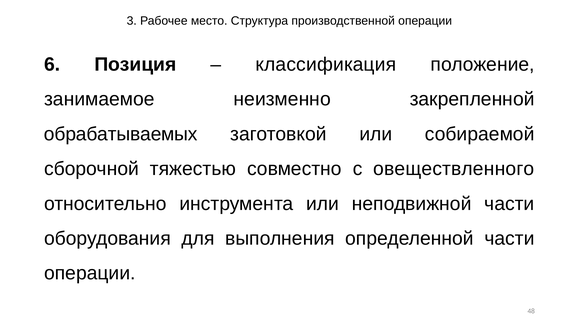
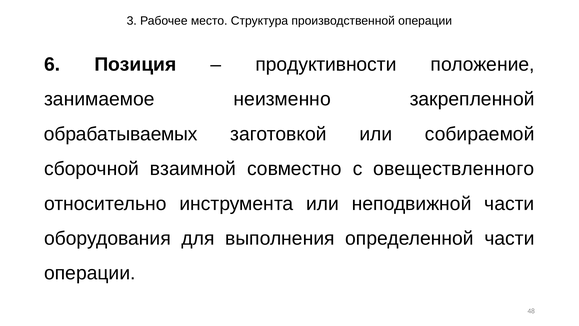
классификация: классификация -> продуктивности (326, 64)
тяжестью: тяжестью -> взаимной (193, 169)
